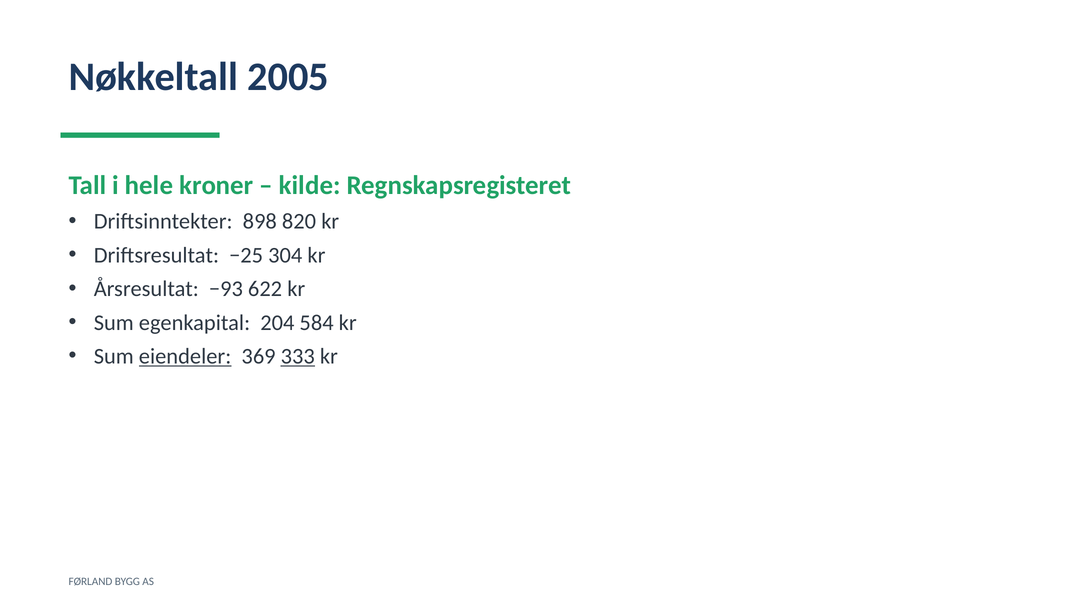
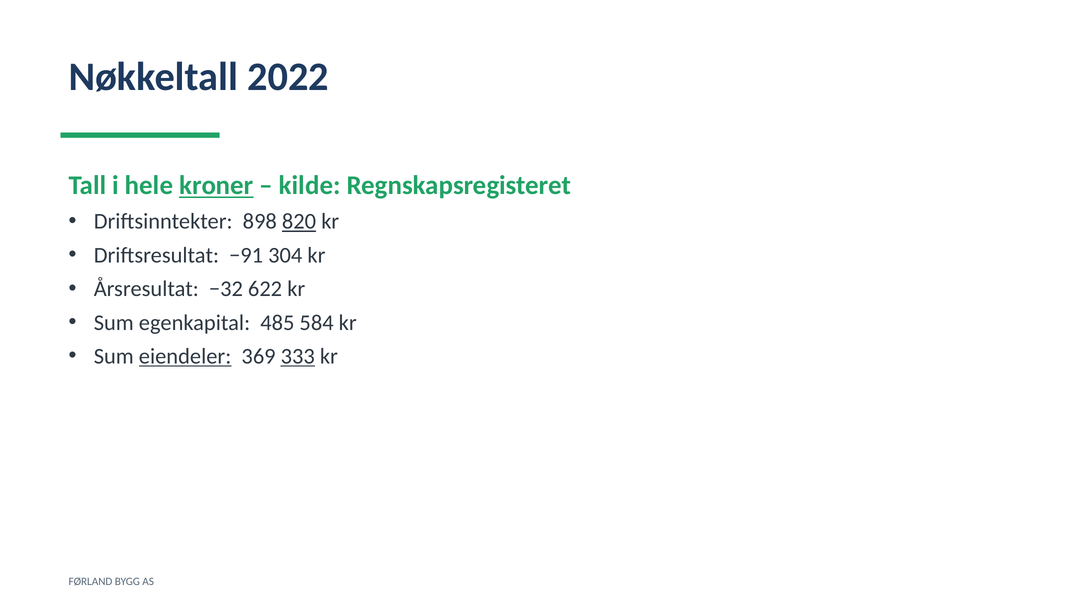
2005: 2005 -> 2022 (288, 77)
kroner underline: none -> present (216, 185)
820 underline: none -> present (299, 221)
−25: −25 -> −91 (246, 255)
−93: −93 -> −32 (226, 289)
204: 204 -> 485 (277, 322)
